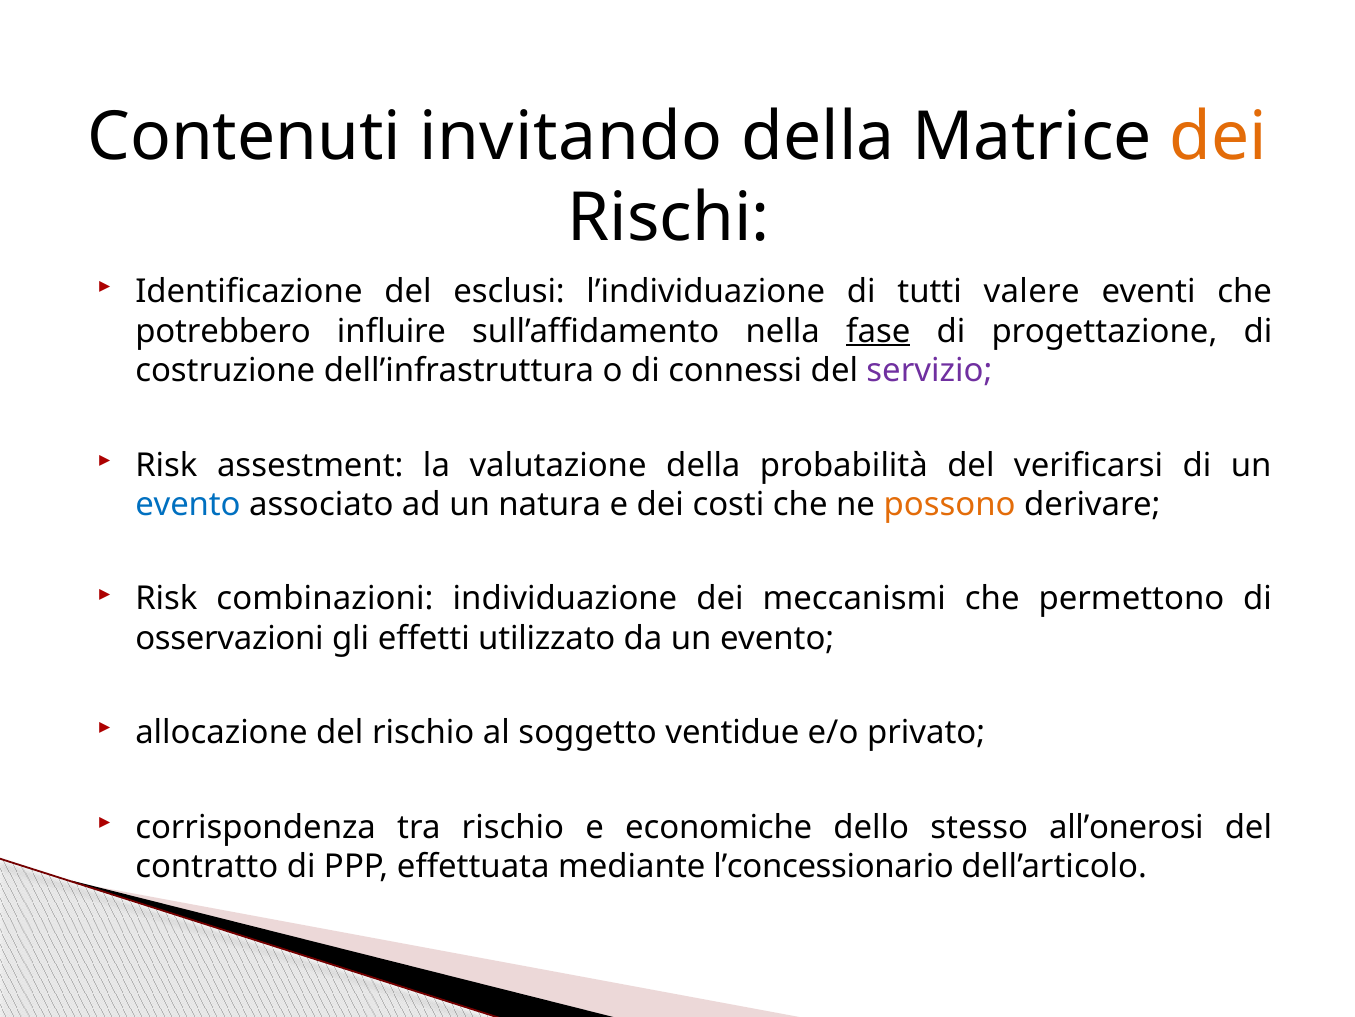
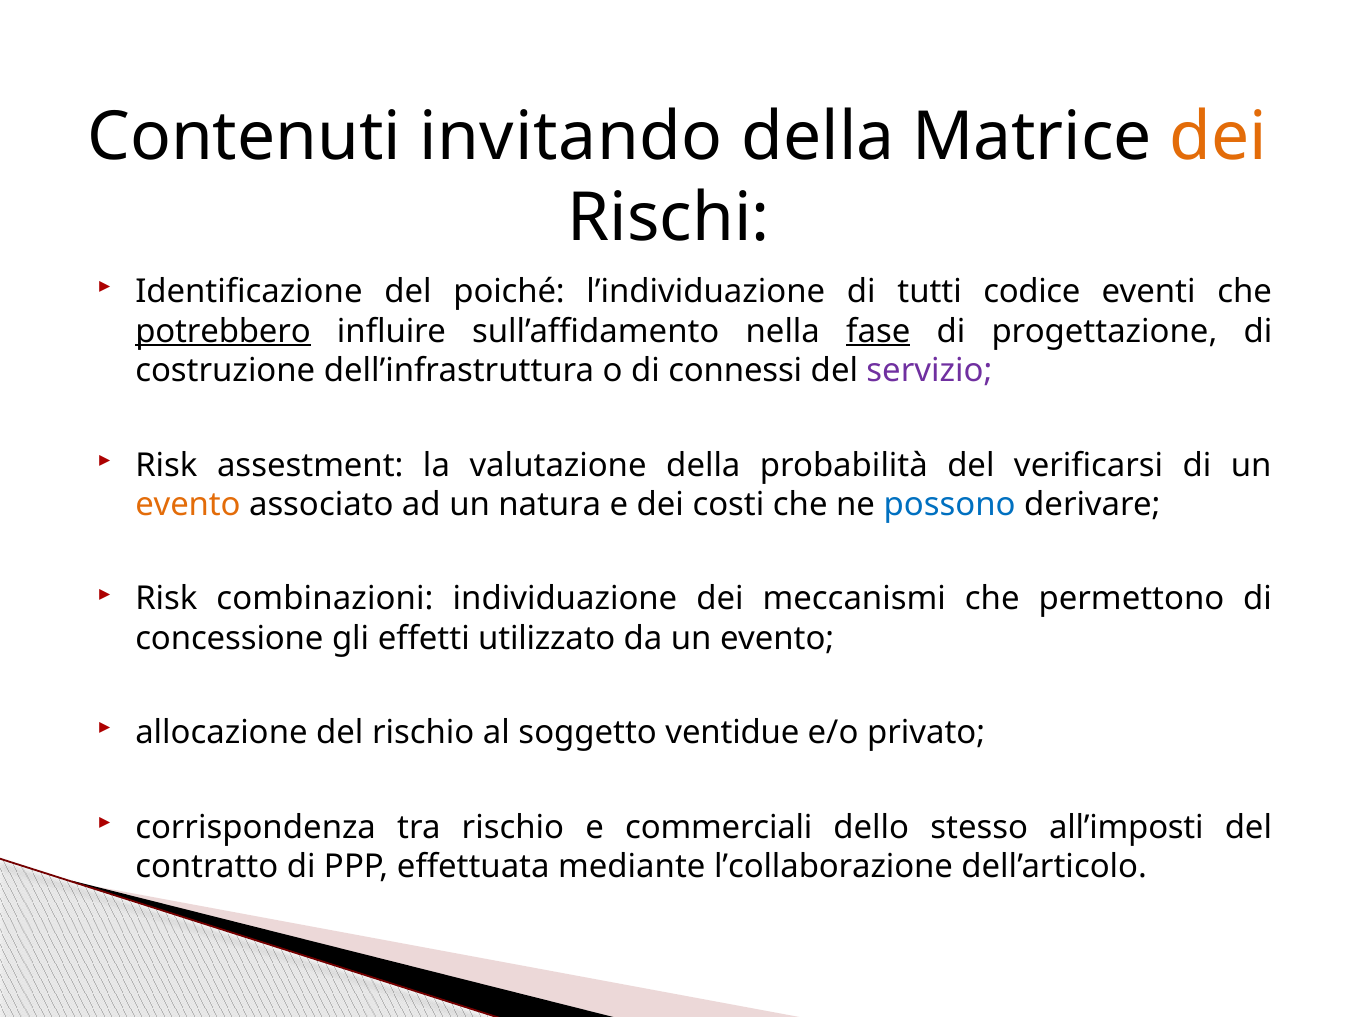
esclusi: esclusi -> poiché (509, 291)
valere: valere -> codice (1032, 291)
potrebbero underline: none -> present (223, 331)
evento colour: blue -> orange (188, 504)
possono colour: orange -> blue (950, 504)
osservazioni: osservazioni -> concessione (229, 638)
economiche: economiche -> commerciali (719, 827)
all’onerosi: all’onerosi -> all’imposti (1126, 827)
l’concessionario: l’concessionario -> l’collaborazione (834, 866)
